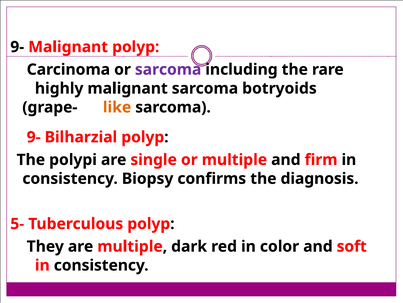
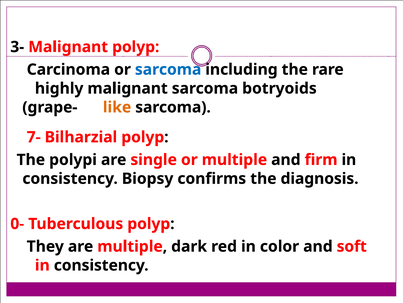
9-: 9- -> 3- (17, 47)
sarcoma colour: purple -> blue (168, 69)
9-: 9- -> 7- (34, 137)
5-: 5- -> 0- (17, 223)
